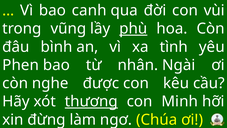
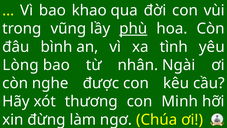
canh: canh -> khao (89, 10)
Phen: Phen -> Lòng (21, 65)
thương underline: present -> none (91, 101)
